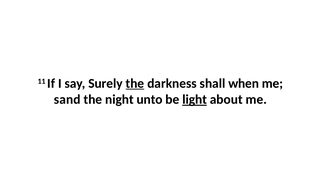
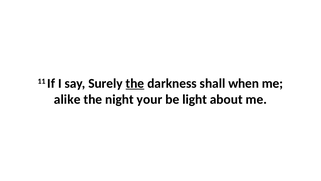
sand: sand -> alike (67, 99)
unto: unto -> your (149, 99)
light underline: present -> none (195, 99)
